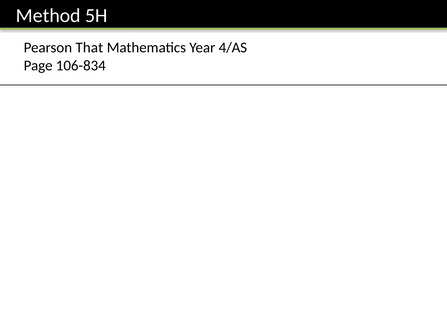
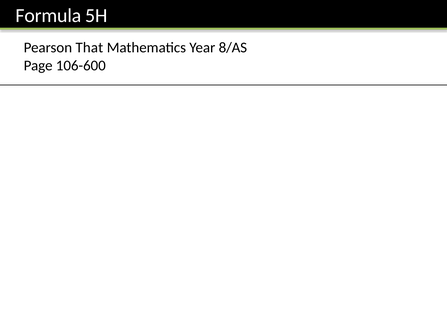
Method: Method -> Formula (48, 16)
4/AS: 4/AS -> 8/AS (233, 48)
106-834: 106-834 -> 106-600 (81, 66)
